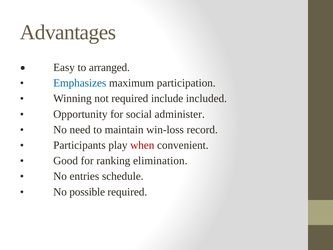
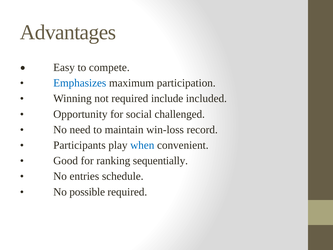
arranged: arranged -> compete (109, 67)
administer: administer -> challenged (180, 114)
when colour: red -> blue (142, 145)
elimination: elimination -> sequentially (160, 161)
